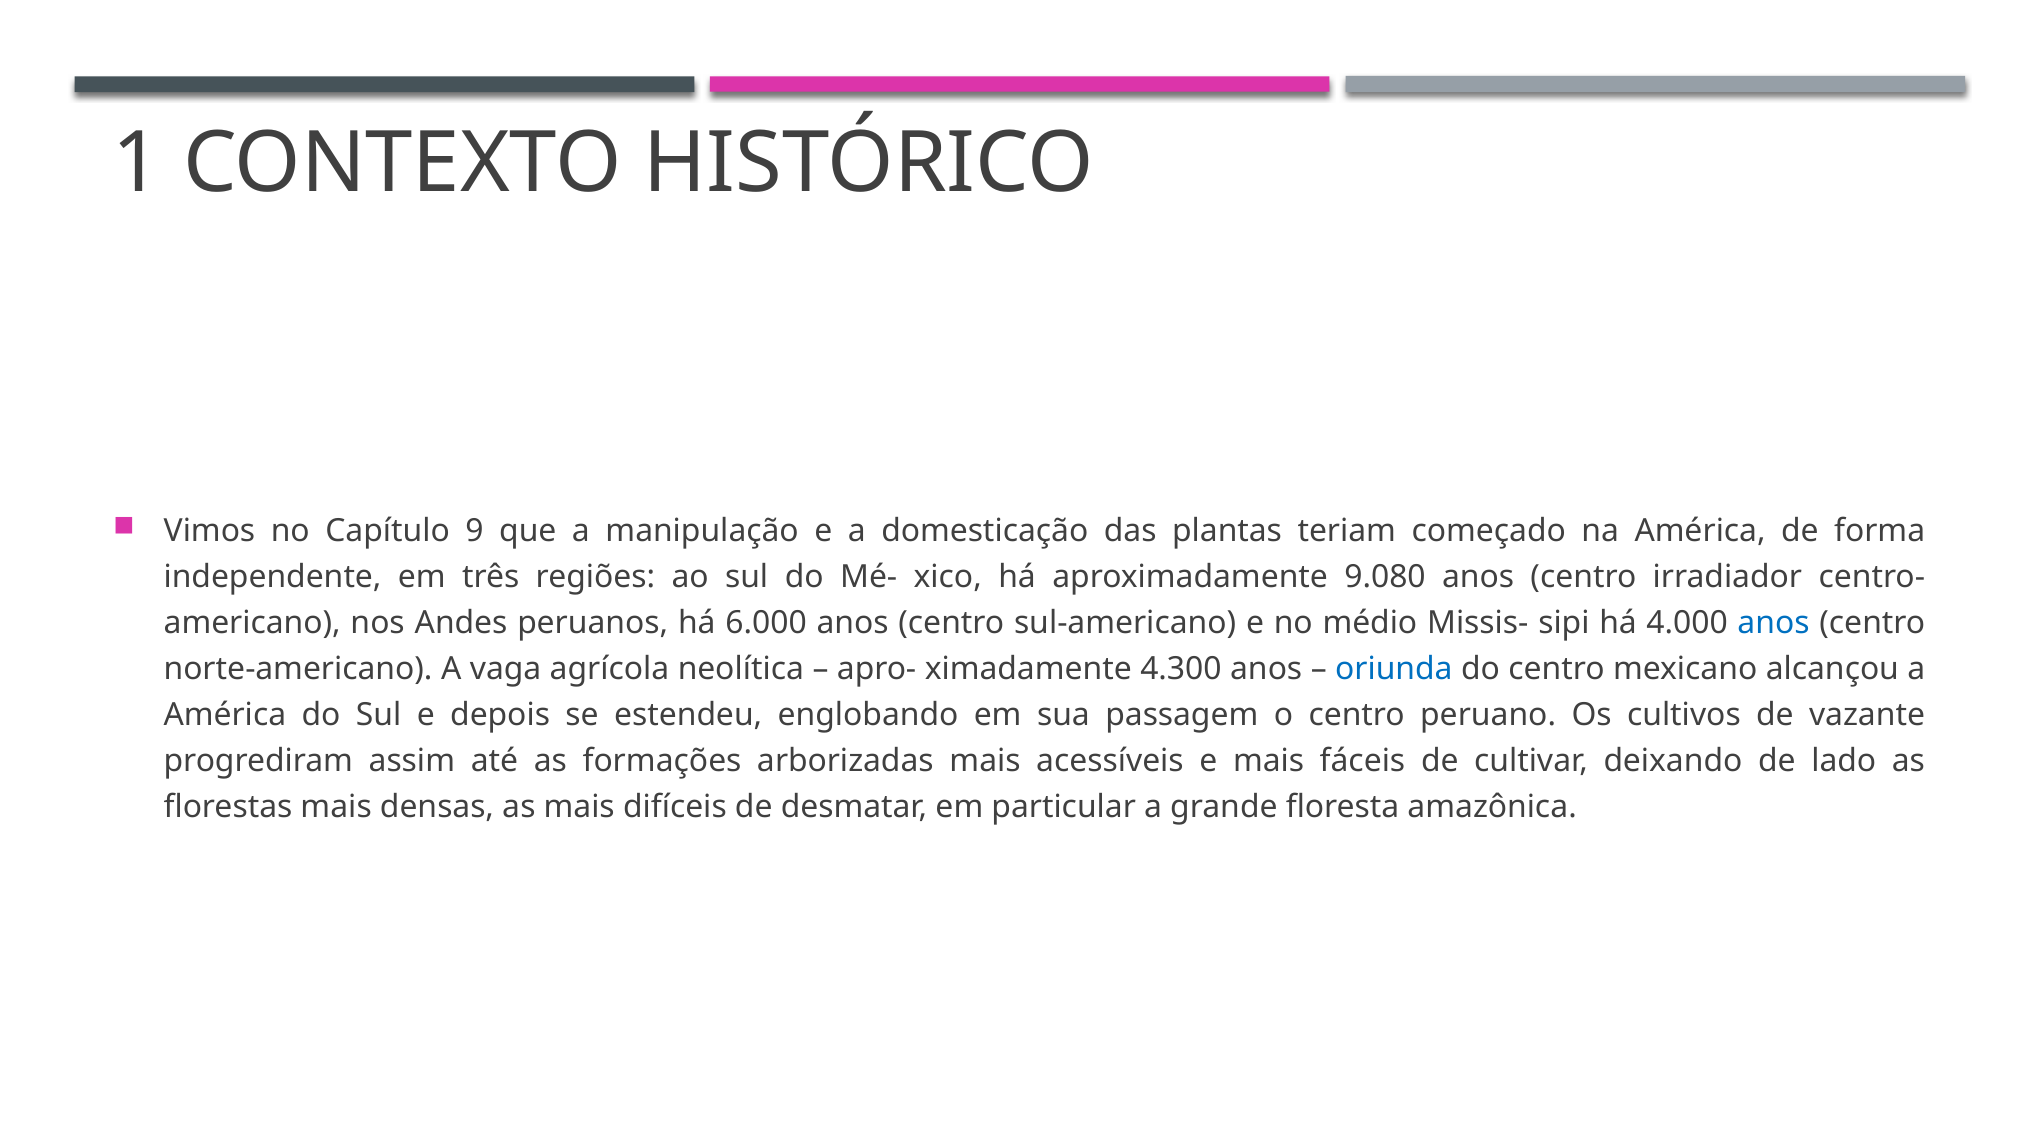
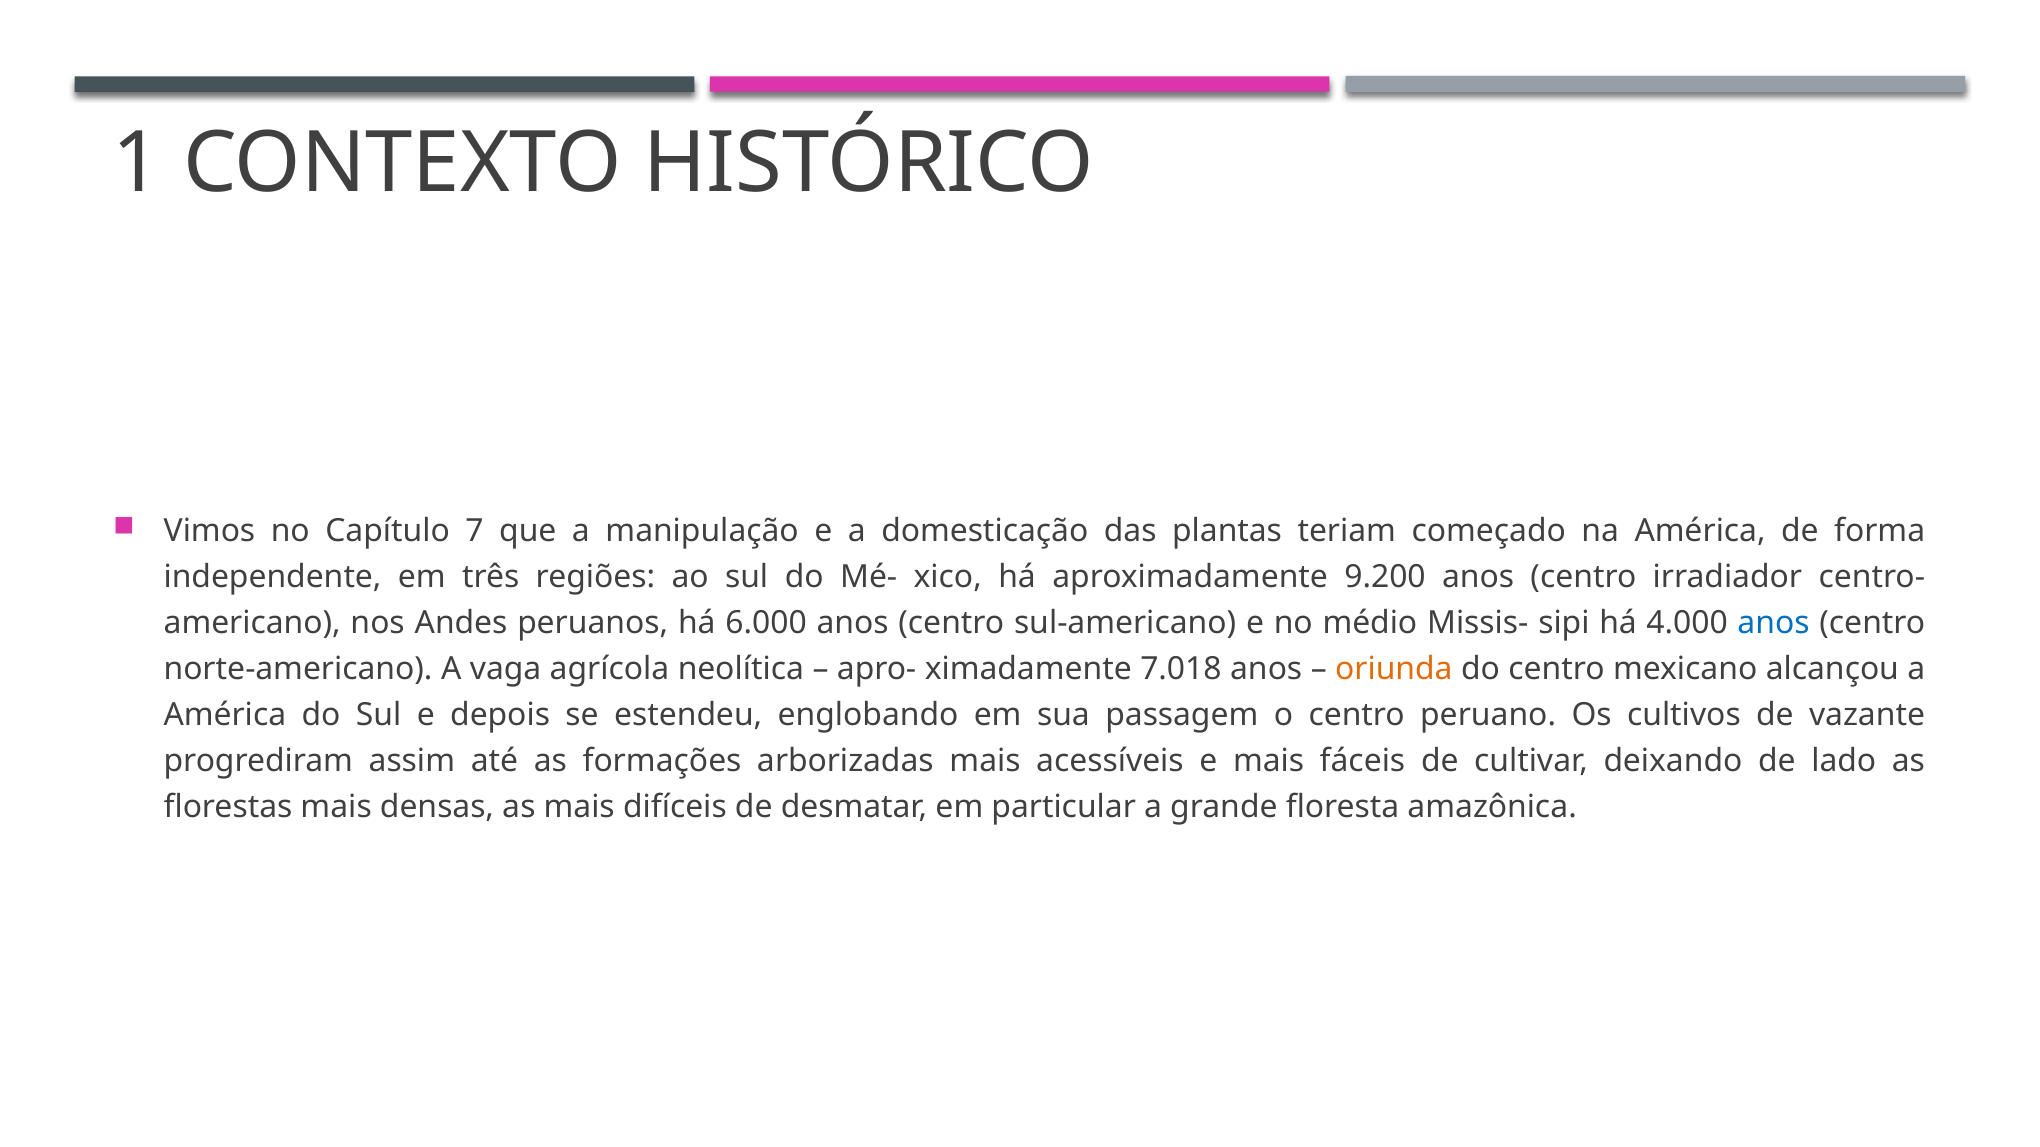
9: 9 -> 7 (474, 531)
9.080: 9.080 -> 9.200 (1385, 577)
4.300: 4.300 -> 7.018 (1181, 669)
oriunda colour: blue -> orange (1394, 669)
